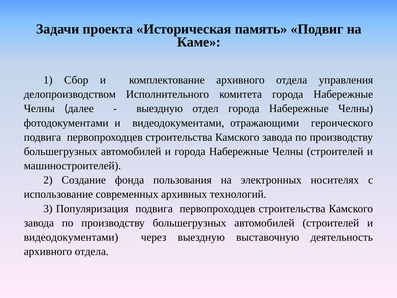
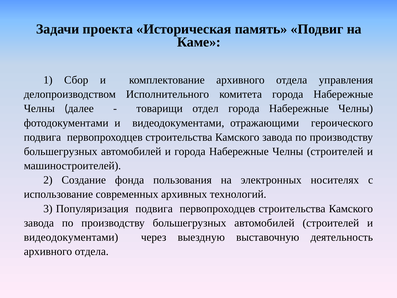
выездную: выездную -> товарищи (160, 108)
